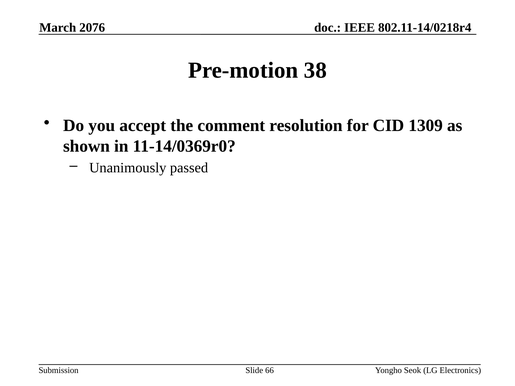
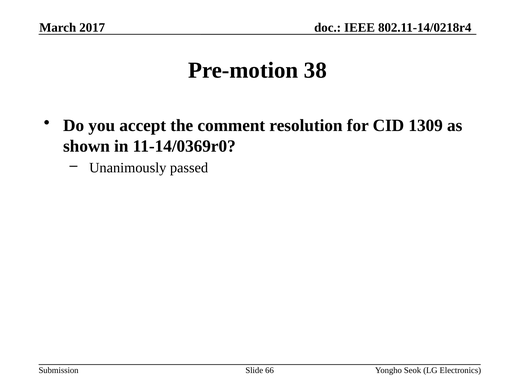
2076: 2076 -> 2017 (92, 27)
